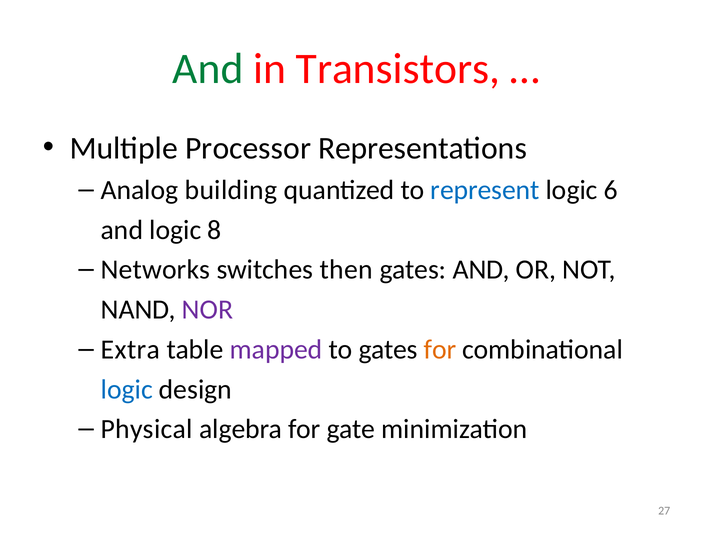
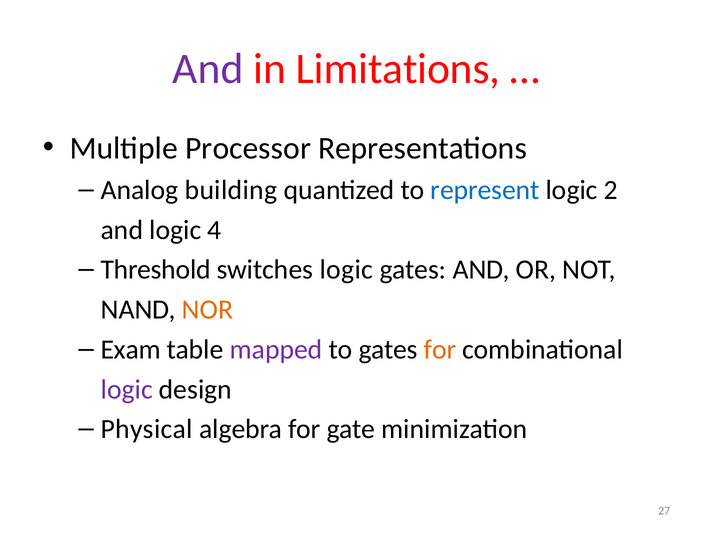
And colour: green -> purple (208, 69)
Transistors: Transistors -> Limitations (398, 69)
6: 6 -> 2 (611, 190)
8: 8 -> 4 (214, 230)
Networks: Networks -> Threshold (156, 270)
switches then: then -> logic (346, 270)
NOR colour: purple -> orange (207, 310)
Extra: Extra -> Exam (131, 349)
logic colour: blue -> purple (127, 389)
